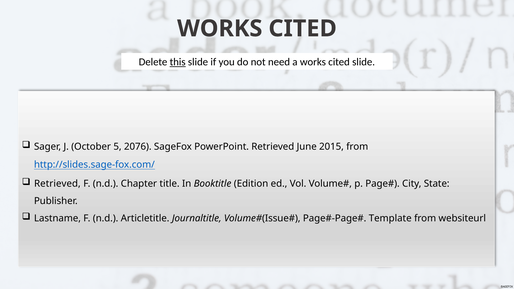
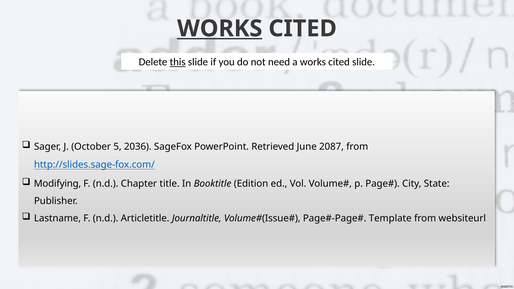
WORKS underline: none -> present (220, 29)
2076: 2076 -> 2036 (138, 147)
2015: 2015 -> 2087 (331, 147)
Retrieved: Retrieved -> Modifying (58, 184)
